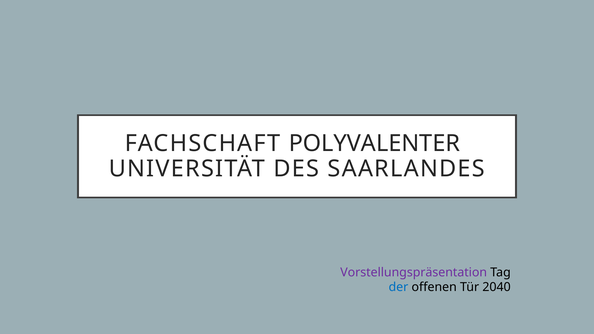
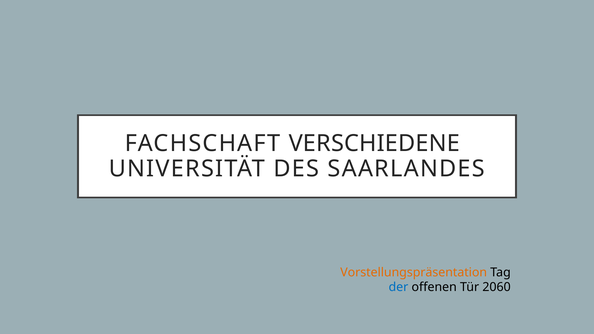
POLYVALENTER: POLYVALENTER -> VERSCHIEDENE (374, 144)
Vorstellungspräsentation colour: purple -> orange (414, 272)
2040: 2040 -> 2060 (497, 287)
